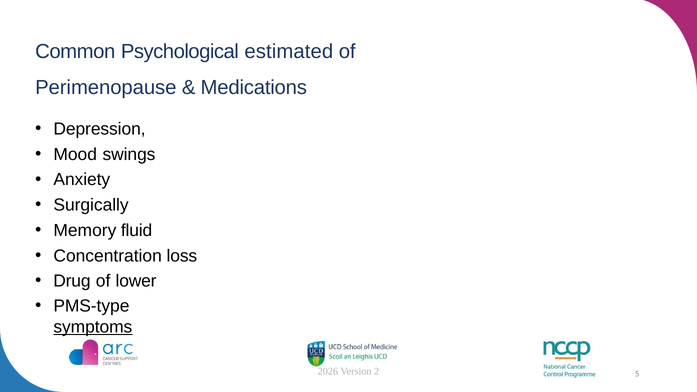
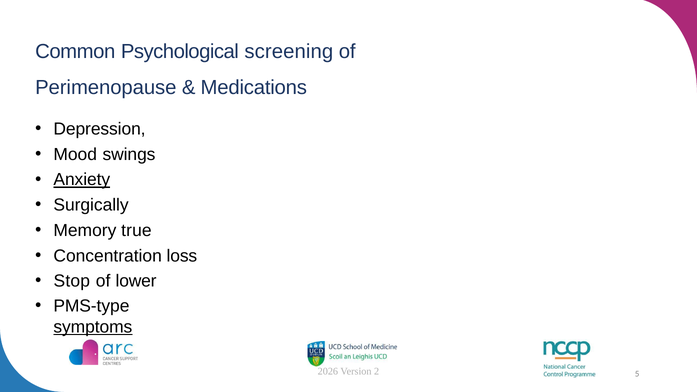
estimated: estimated -> screening (289, 51)
Anxiety underline: none -> present (82, 180)
fluid: fluid -> true (136, 230)
Drug: Drug -> Stop (72, 281)
